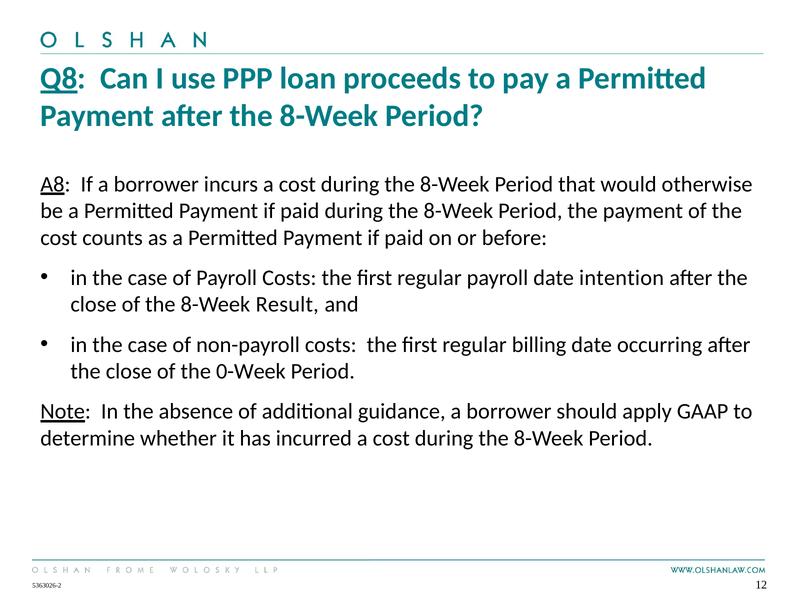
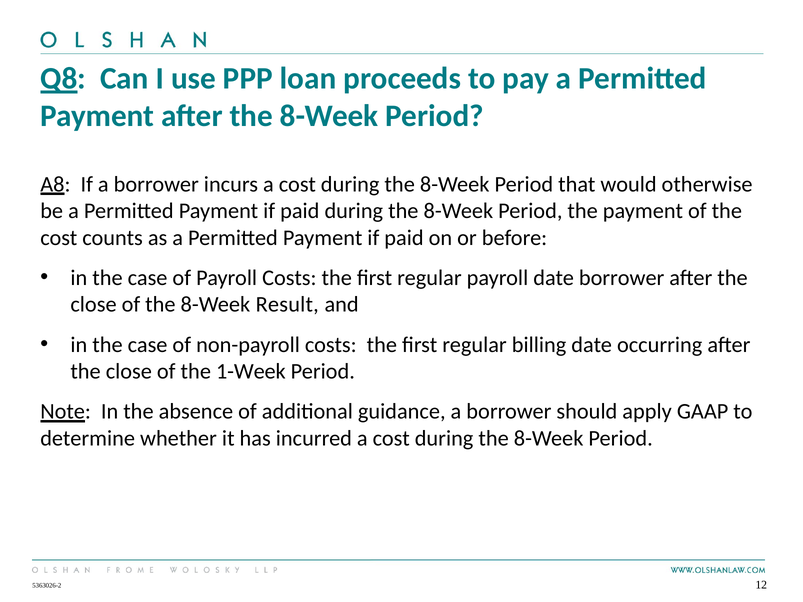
date intention: intention -> borrower (622, 278)
0-Week: 0-Week -> 1-Week (251, 372)
